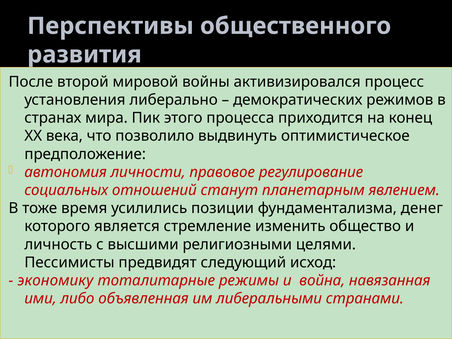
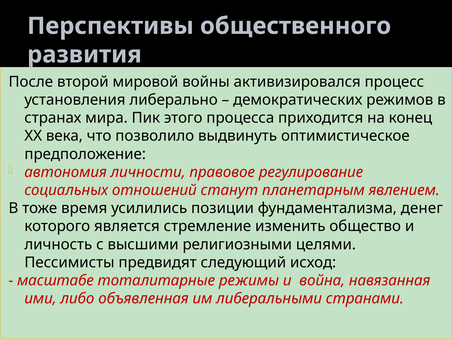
экономику: экономику -> масштабе (55, 281)
